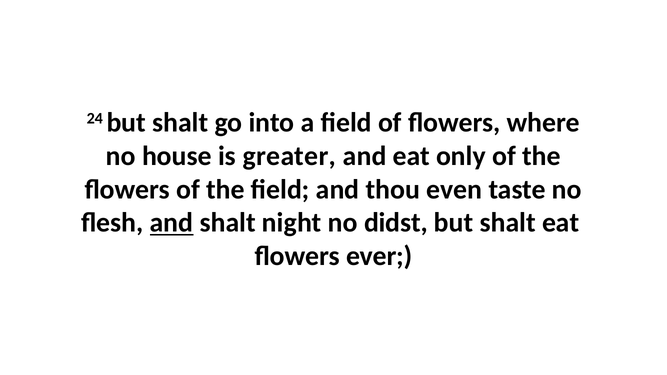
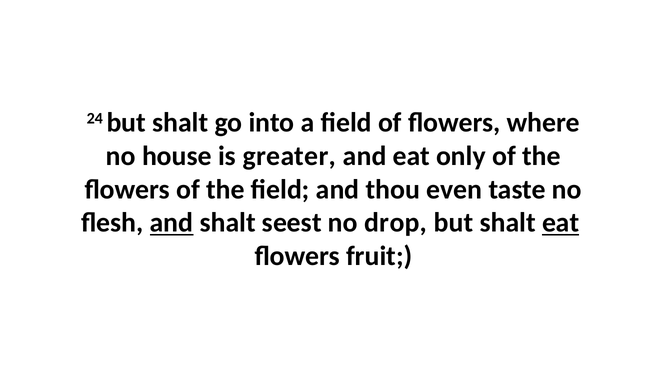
night: night -> seest (292, 223)
didst: didst -> drop (396, 223)
eat underline: none -> present (561, 223)
ever: ever -> fruit (379, 256)
